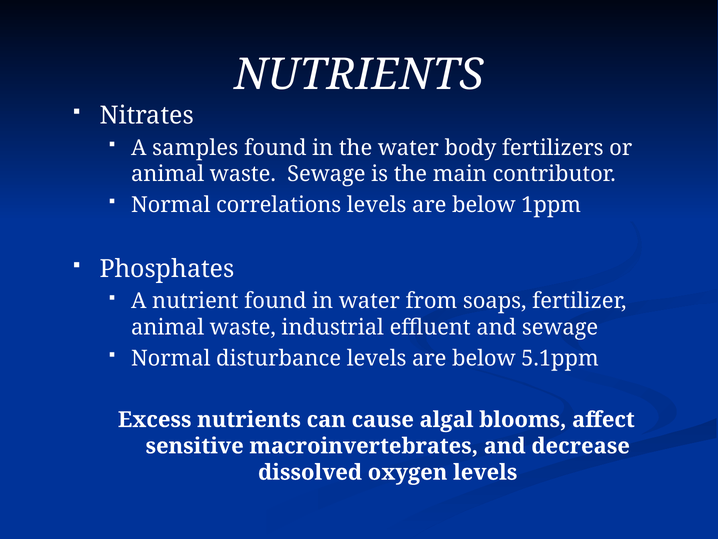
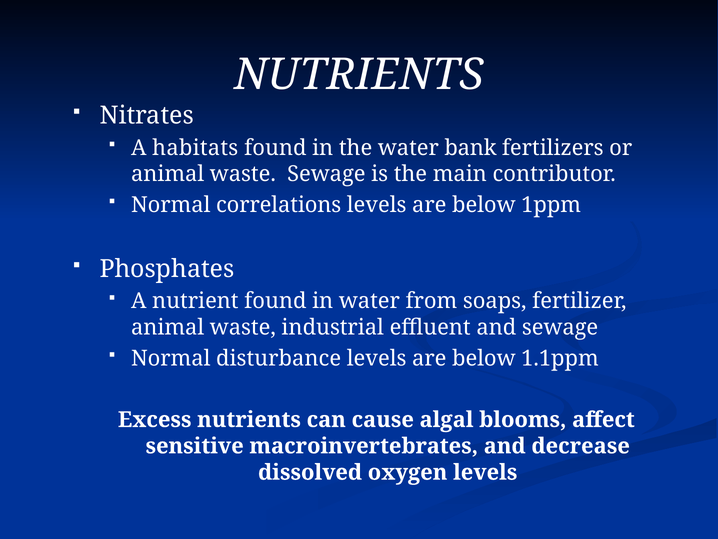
samples: samples -> habitats (195, 148)
body: body -> bank (471, 148)
5.1ppm: 5.1ppm -> 1.1ppm (560, 358)
